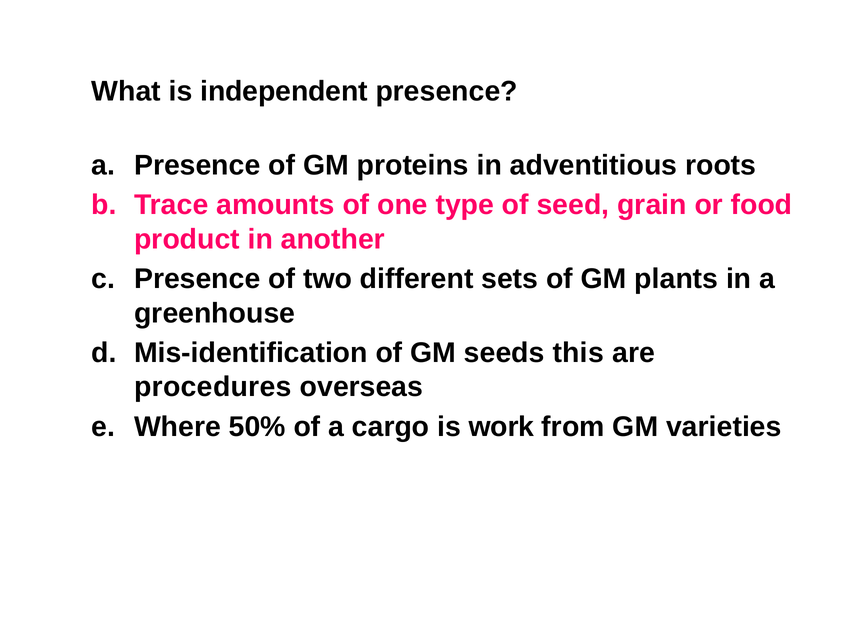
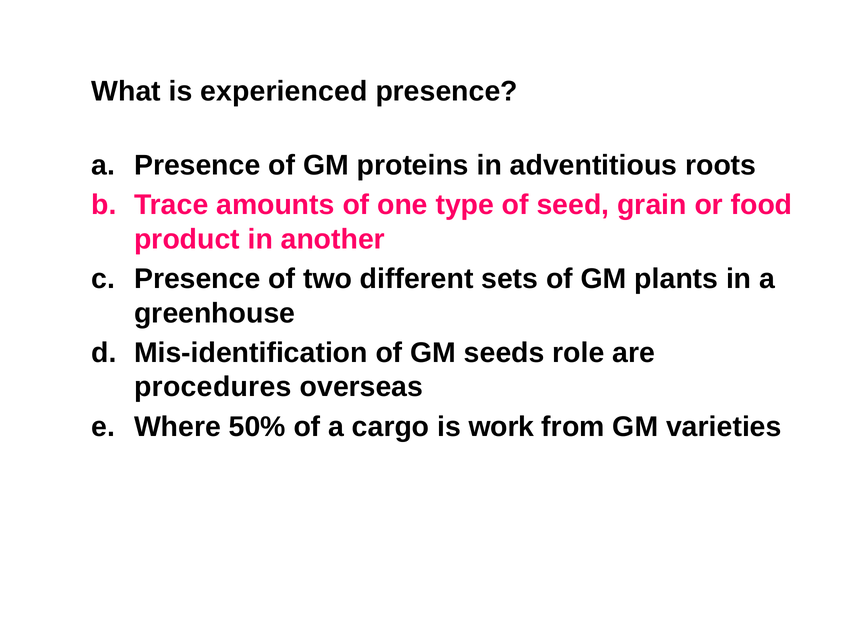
independent: independent -> experienced (284, 91)
this: this -> role (578, 353)
